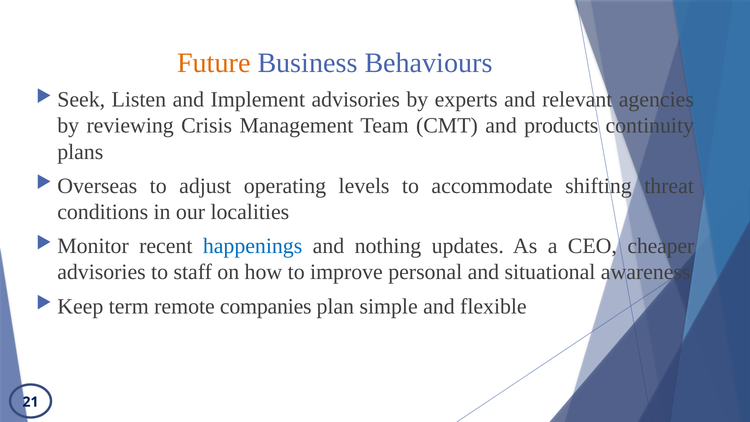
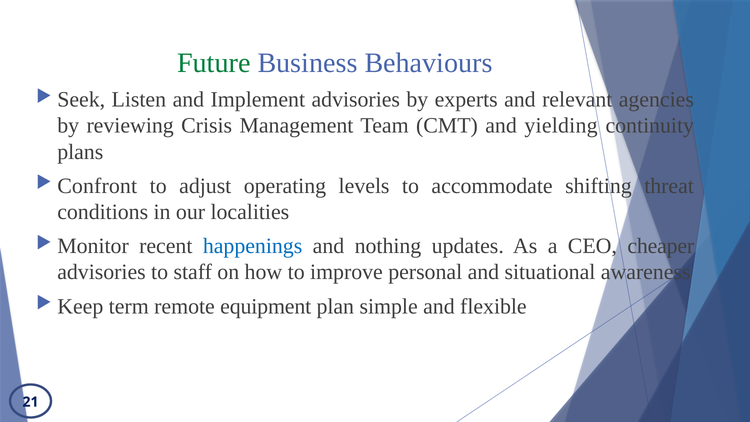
Future colour: orange -> green (214, 63)
products: products -> yielding (561, 126)
Overseas: Overseas -> Confront (97, 186)
companies: companies -> equipment (266, 306)
